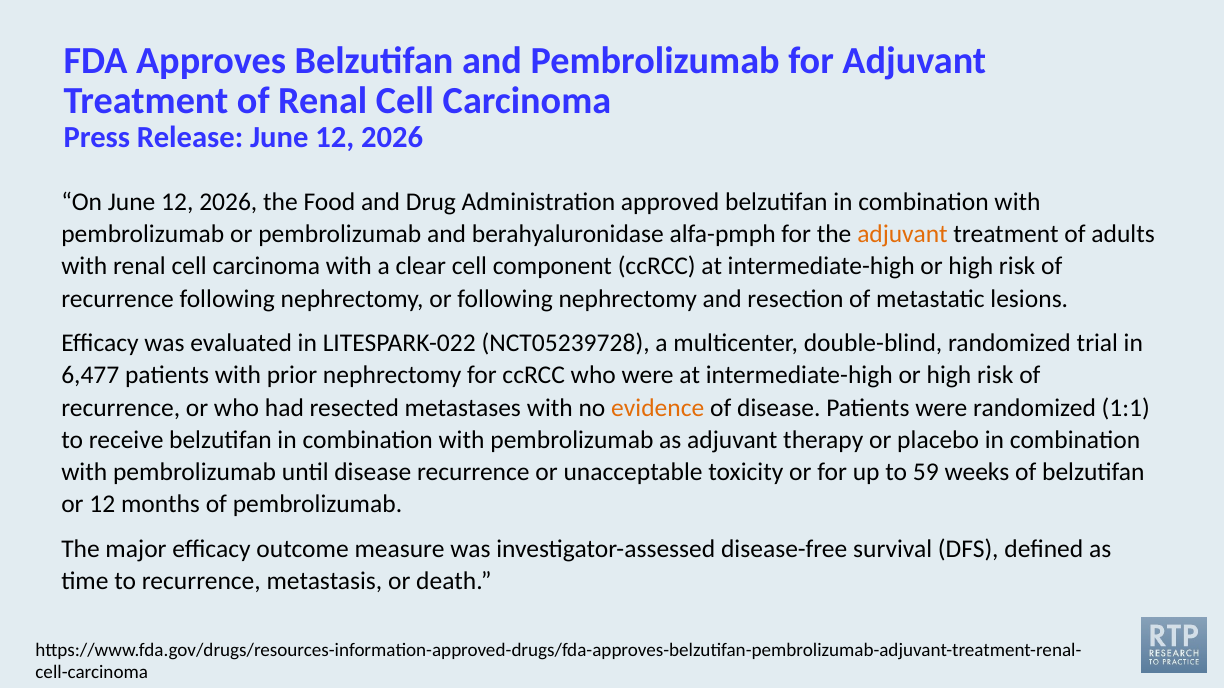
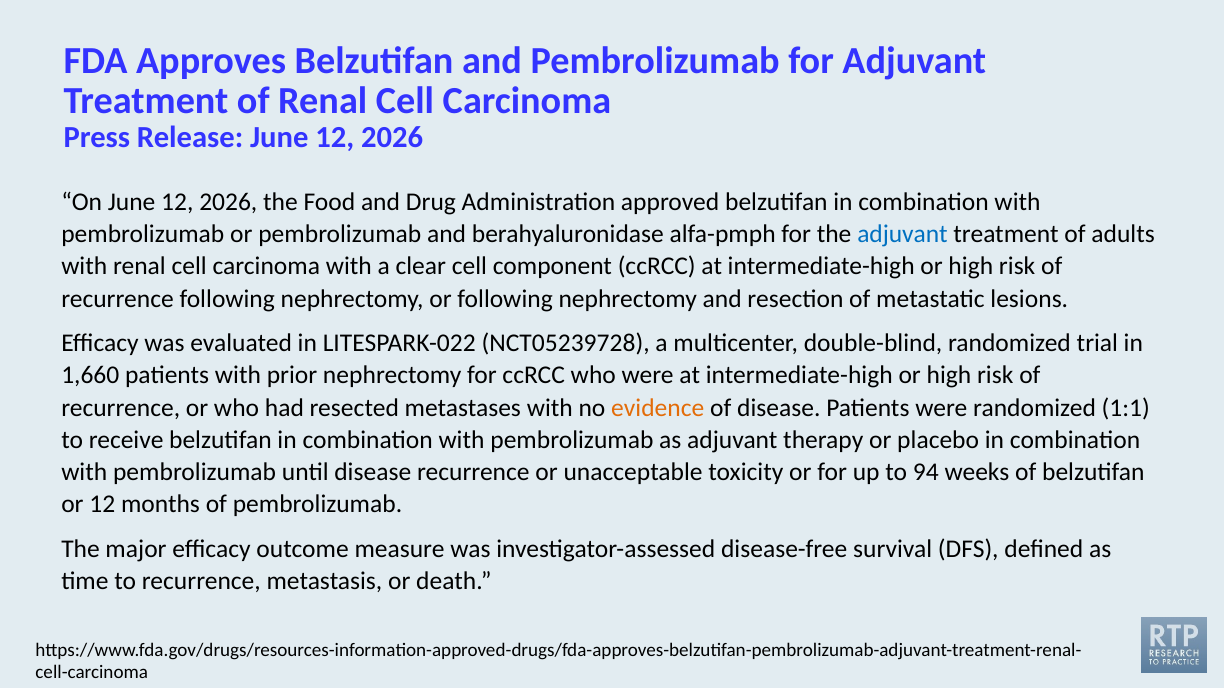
adjuvant colour: orange -> blue (902, 235)
6,477: 6,477 -> 1,660 (90, 376)
59: 59 -> 94 (926, 472)
